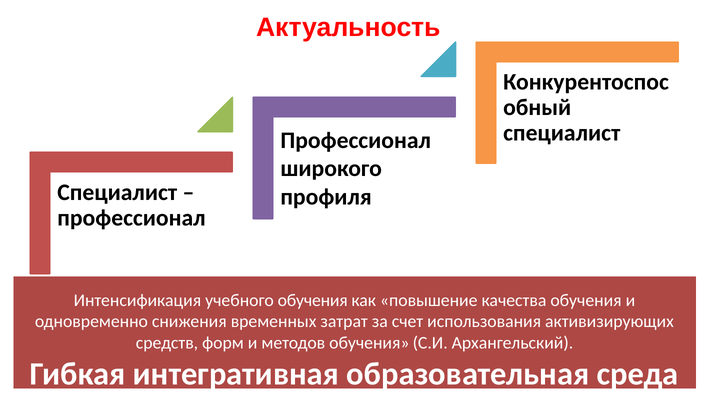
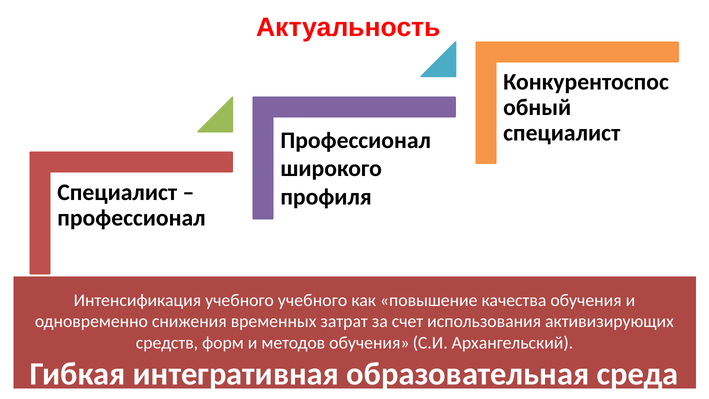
учебного обучения: обучения -> учебного (313, 300)
